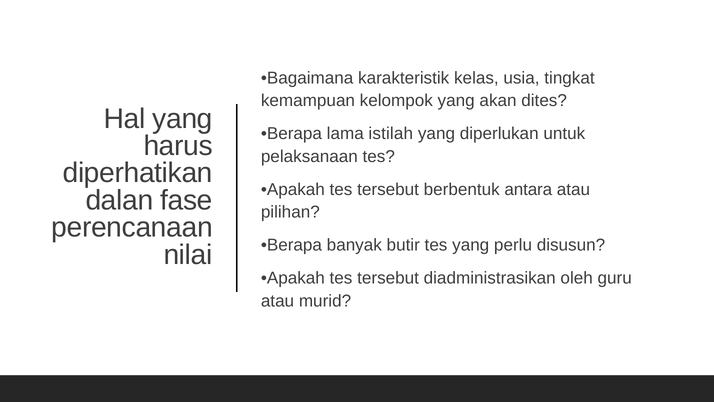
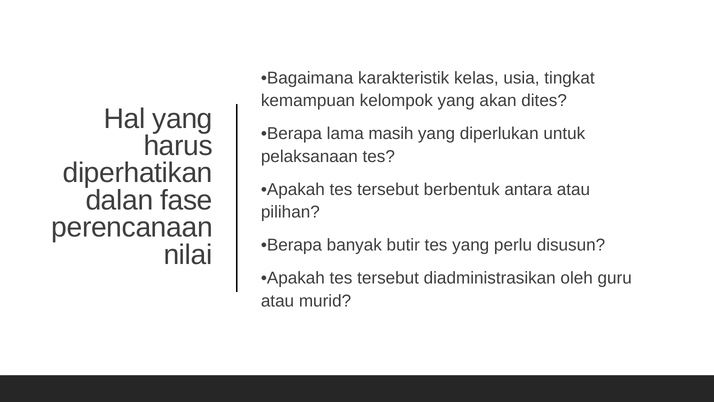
istilah: istilah -> masih (391, 134)
